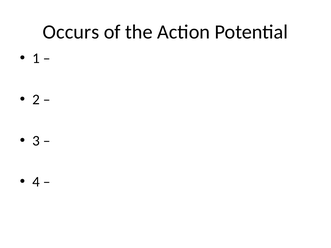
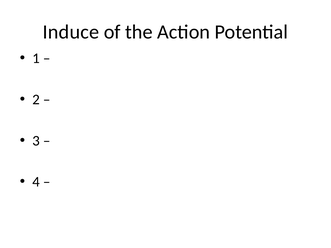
Occurs: Occurs -> Induce (71, 32)
